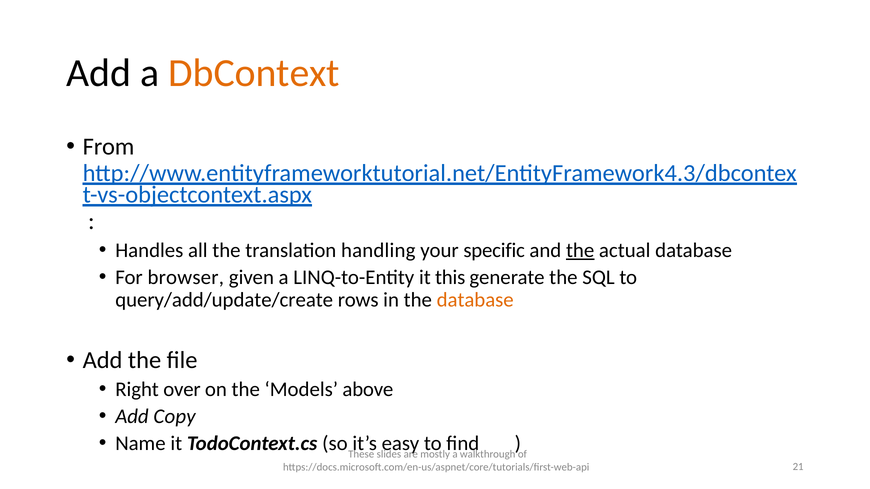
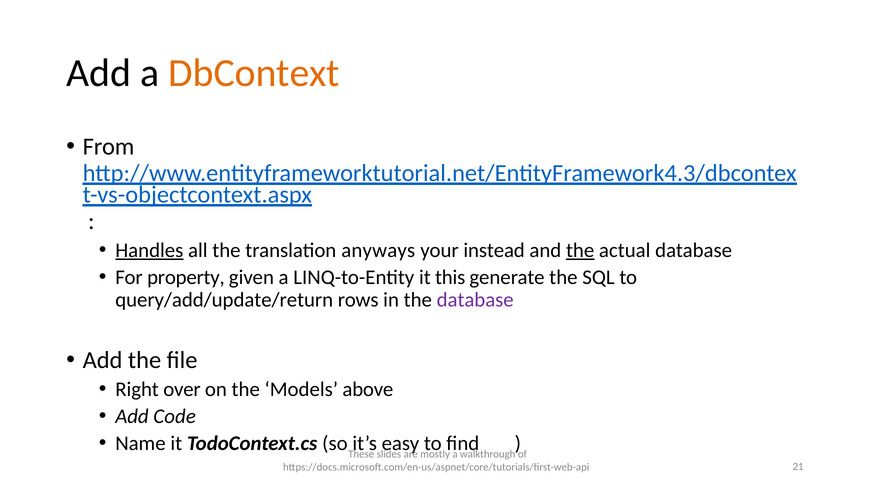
Handles underline: none -> present (149, 250)
handling: handling -> anyways (378, 250)
specific: specific -> instead (494, 250)
browser: browser -> property (186, 277)
query/add/update/create: query/add/update/create -> query/add/update/return (224, 300)
database colour: orange -> purple (475, 300)
Copy: Copy -> Code (175, 416)
